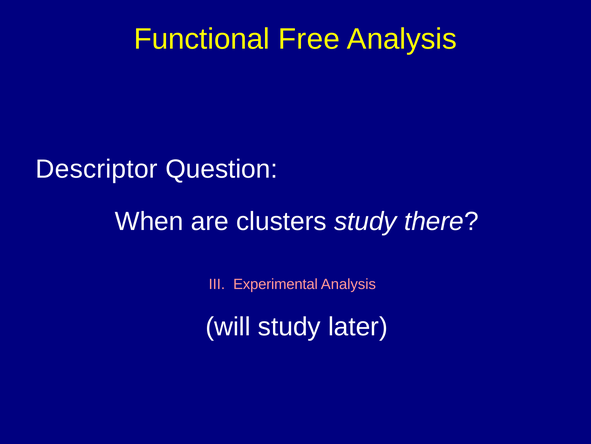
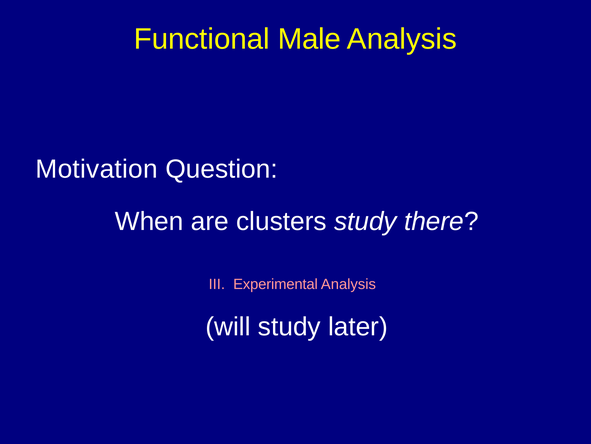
Free: Free -> Male (309, 39)
Descriptor: Descriptor -> Motivation (97, 169)
